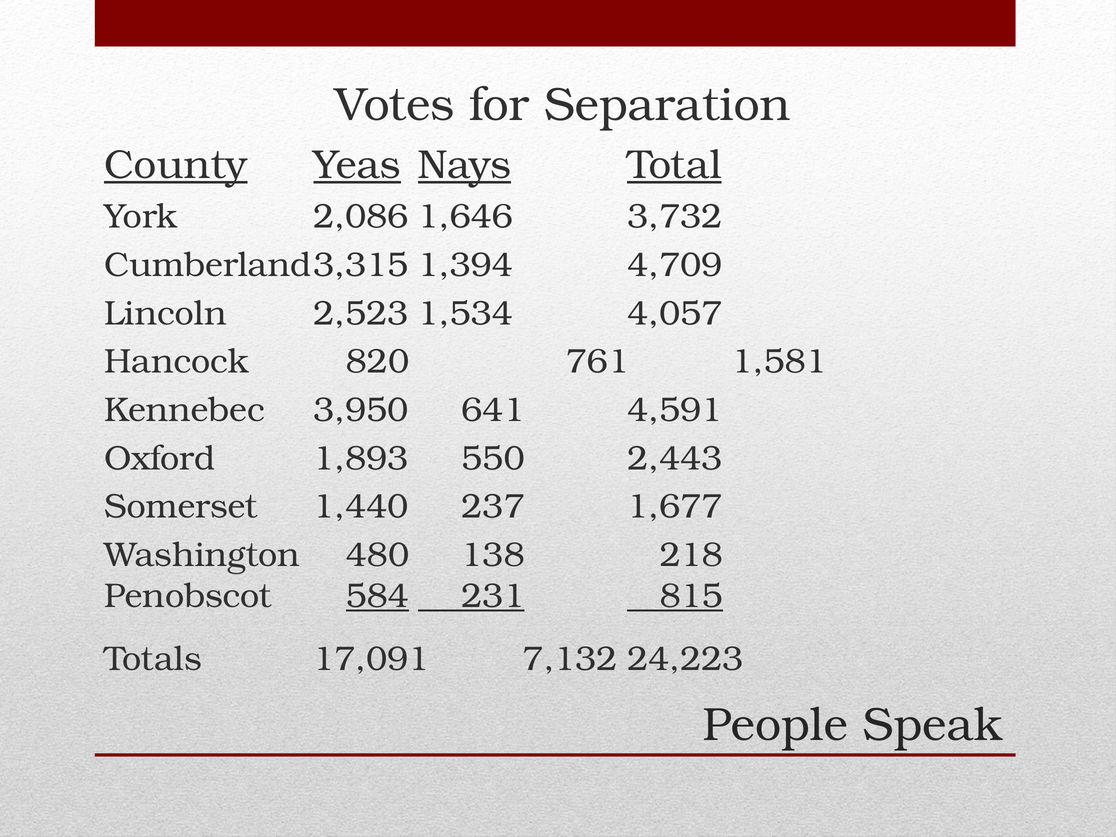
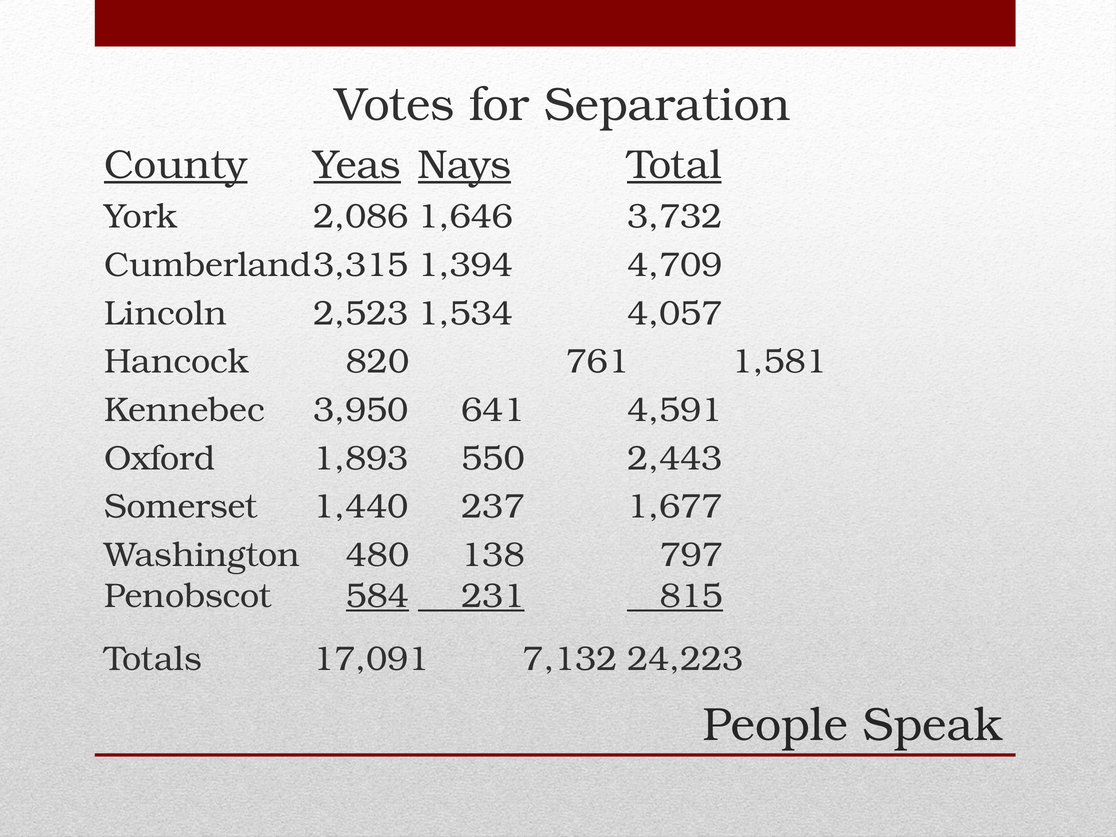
218: 218 -> 797 (691, 555)
